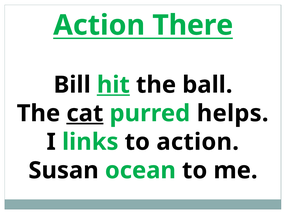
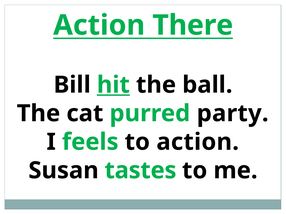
cat underline: present -> none (85, 114)
helps: helps -> party (233, 114)
links: links -> feels (90, 142)
ocean: ocean -> tastes (140, 171)
